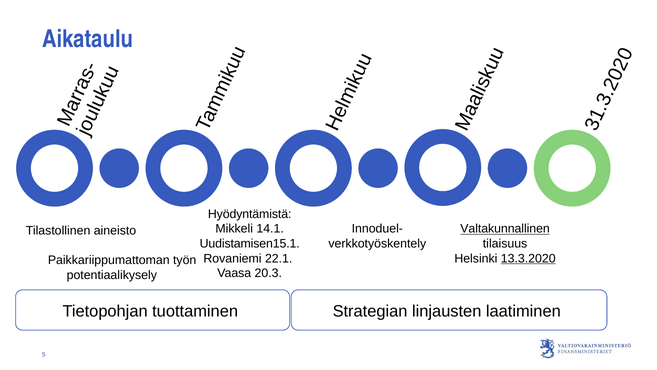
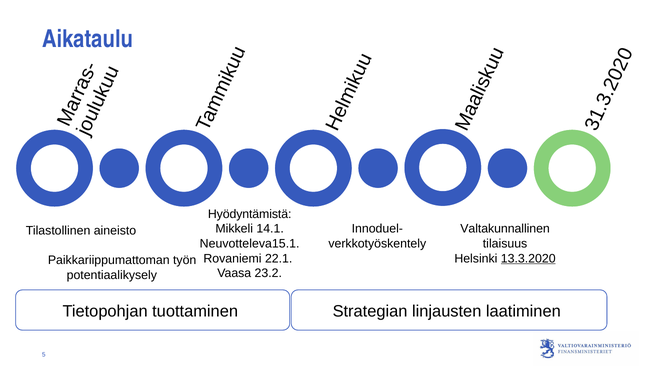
Valtakunnallinen underline: present -> none (505, 229)
Uudistamisen15.1: Uudistamisen15.1 -> Neuvotteleva15.1 (250, 243)
20.3: 20.3 -> 23.2 (268, 273)
